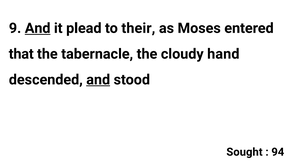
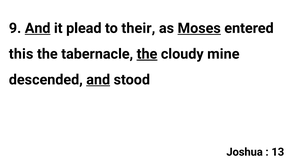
Moses underline: none -> present (199, 28)
that: that -> this (21, 54)
the underline: none -> present (147, 54)
hand: hand -> mine (223, 54)
Sought: Sought -> Joshua (245, 152)
94: 94 -> 13 (278, 152)
